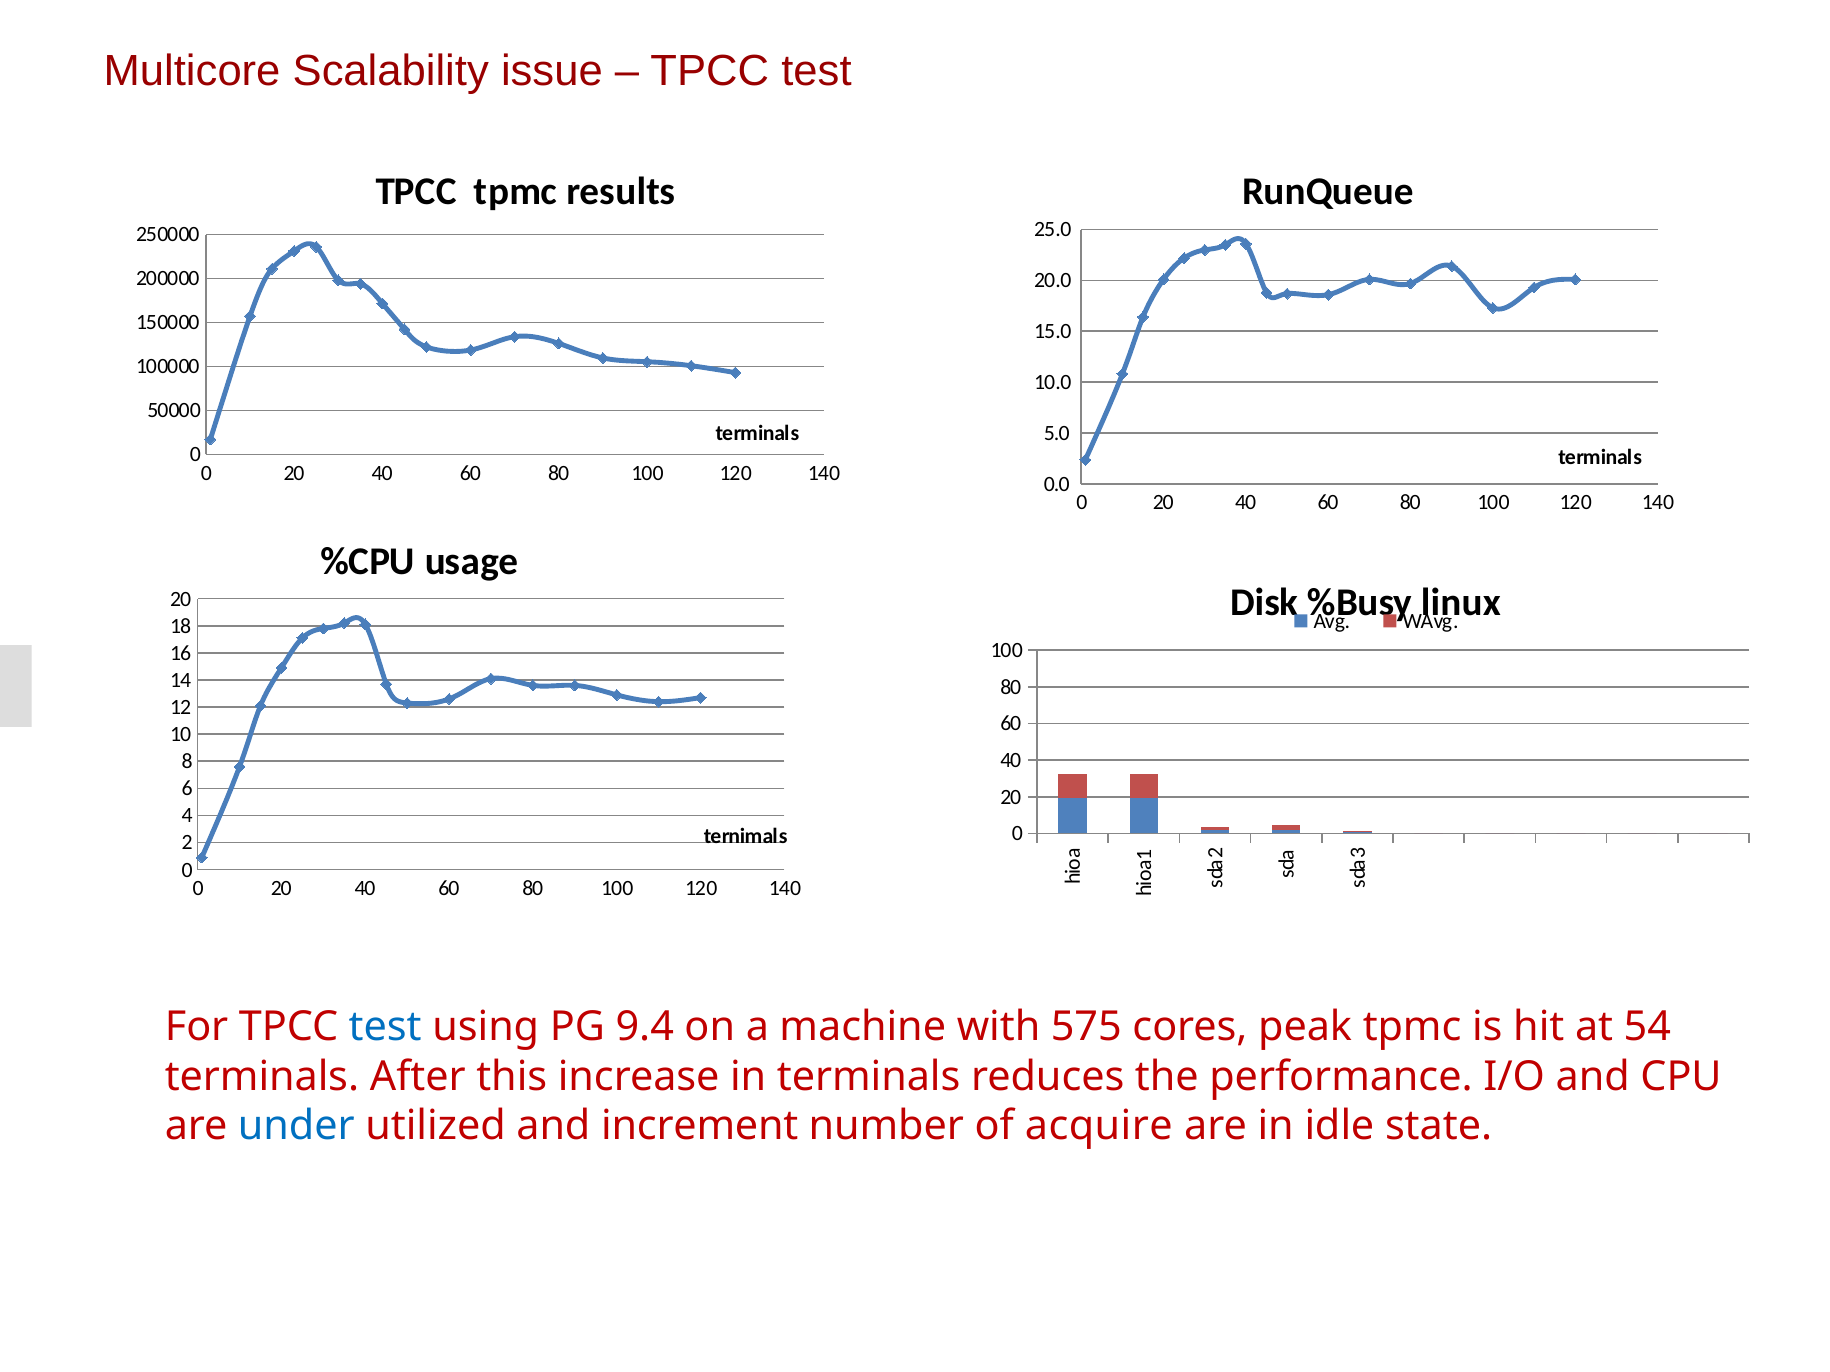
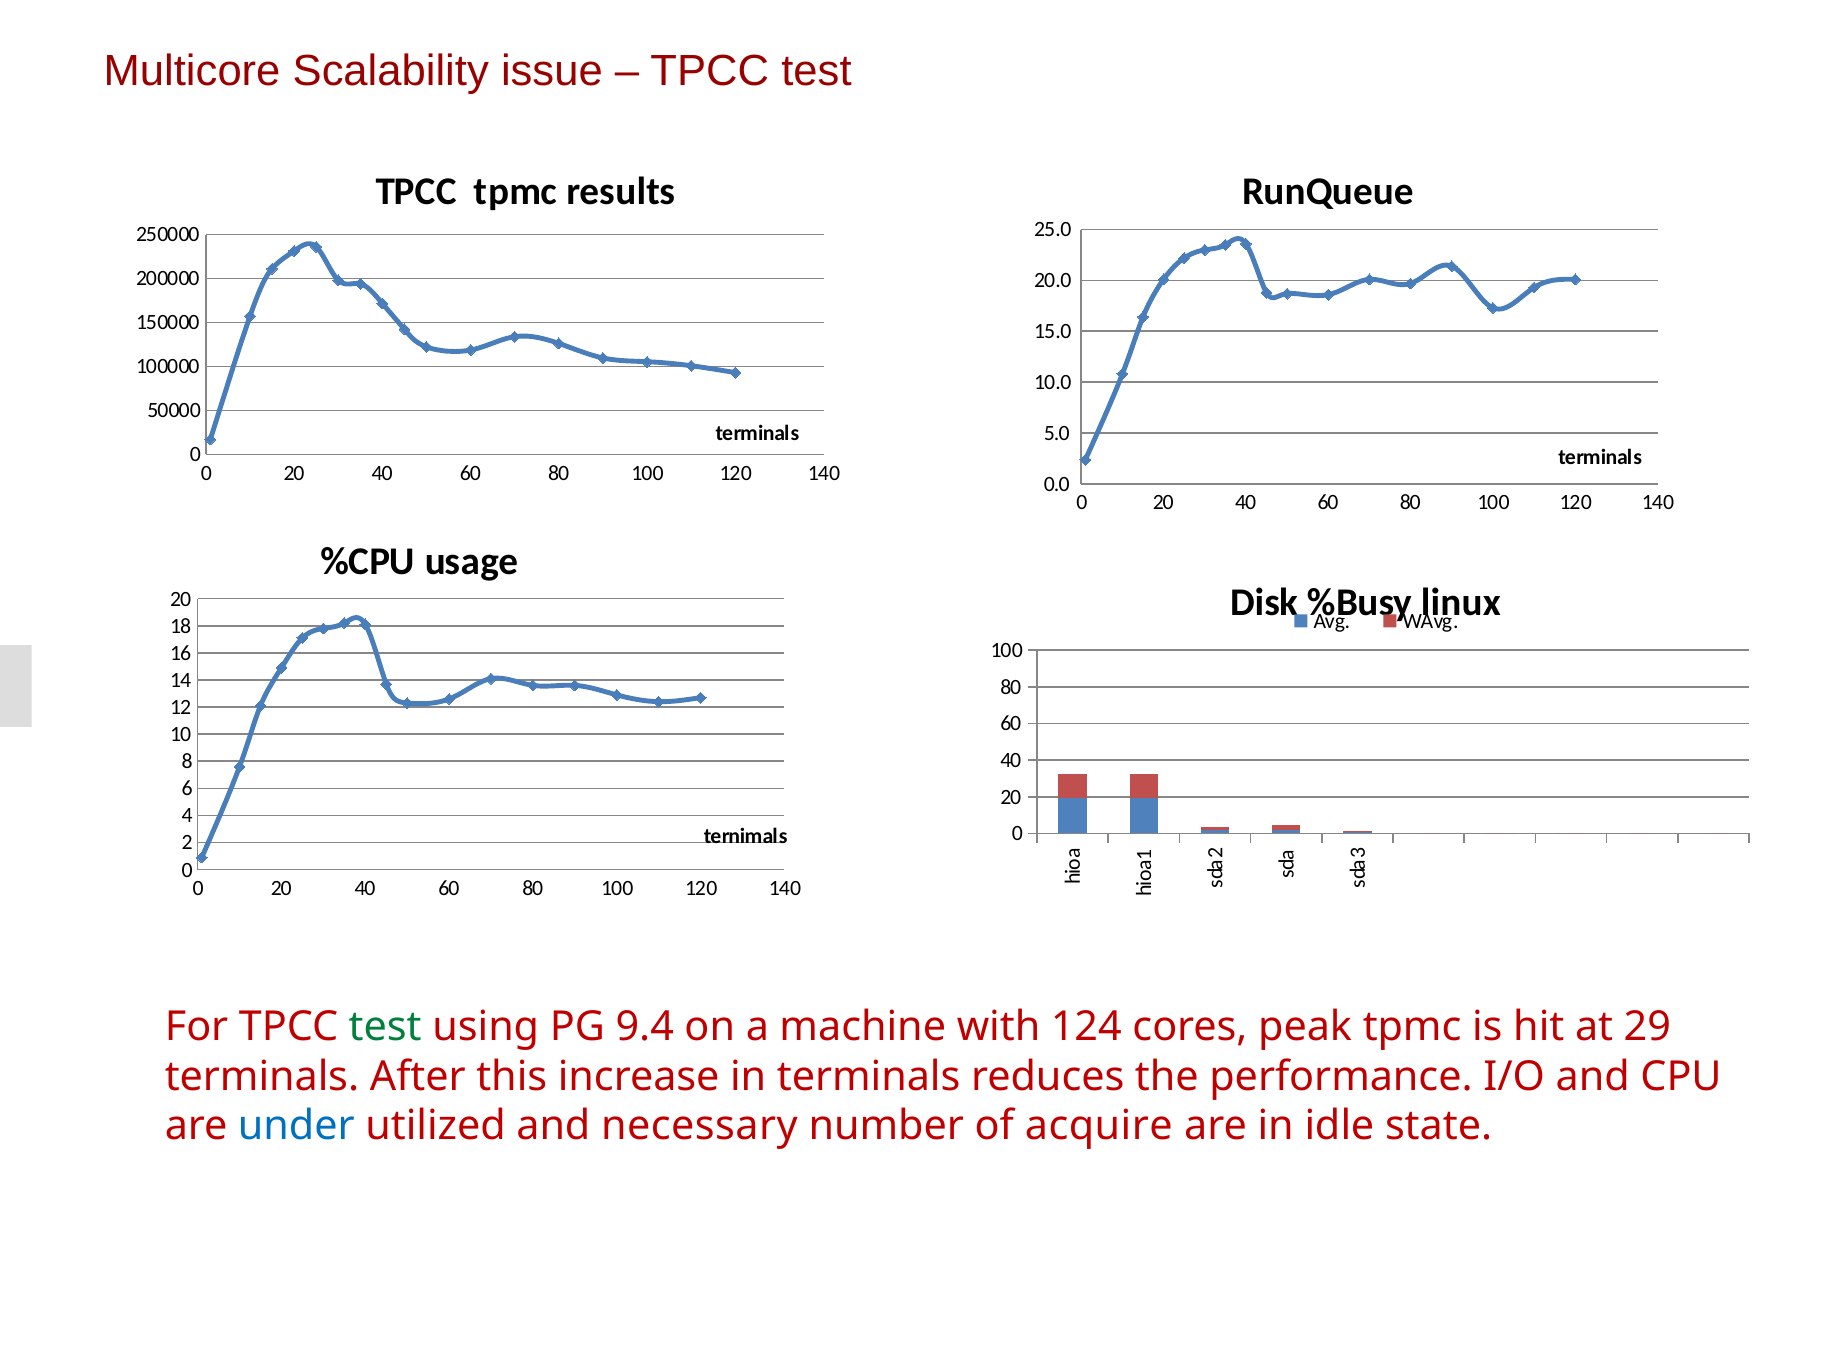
test colour: blue -> green (385, 1027)
575: 575 -> 124 (1086, 1027)
54: 54 -> 29 (1647, 1027)
increment: increment -> necessary (699, 1126)
